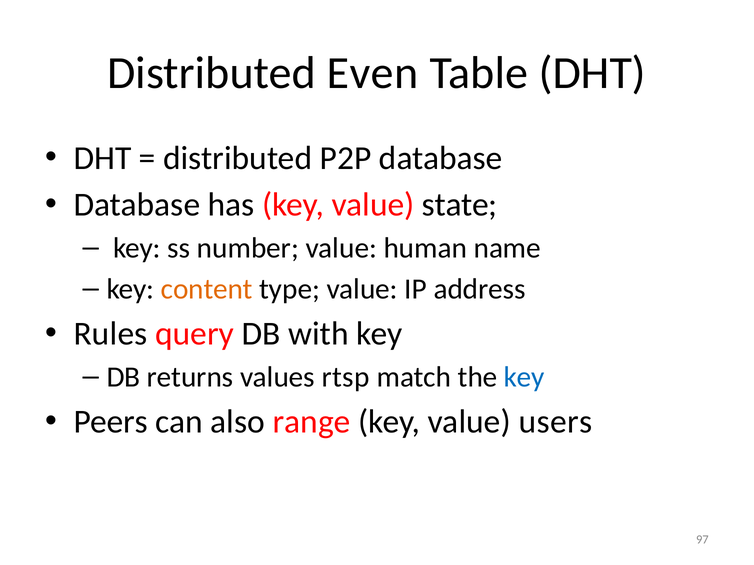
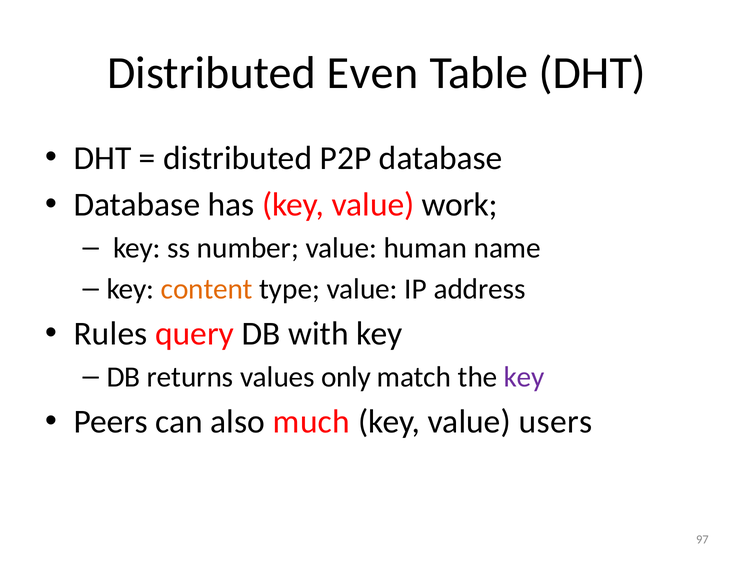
state: state -> work (460, 205)
rtsp: rtsp -> only (346, 378)
key colour: blue -> purple (524, 378)
range: range -> much (311, 422)
